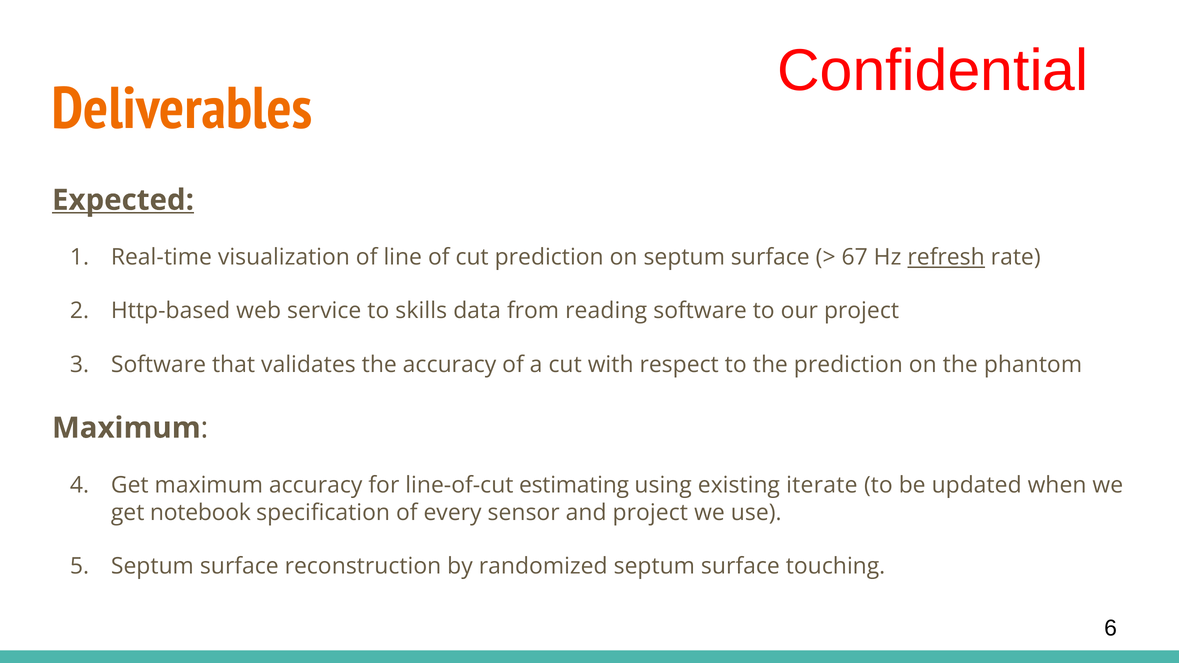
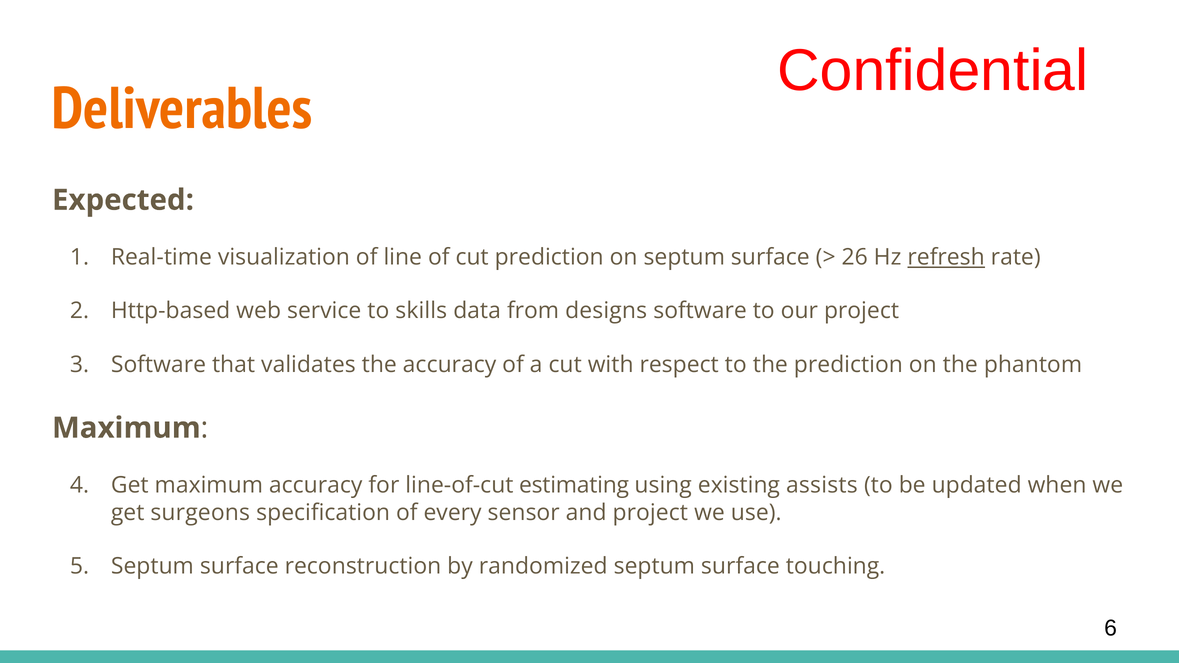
Expected underline: present -> none (123, 200)
67: 67 -> 26 (855, 257)
reading: reading -> designs (606, 311)
iterate: iterate -> assists (822, 485)
notebook: notebook -> surgeons (200, 513)
